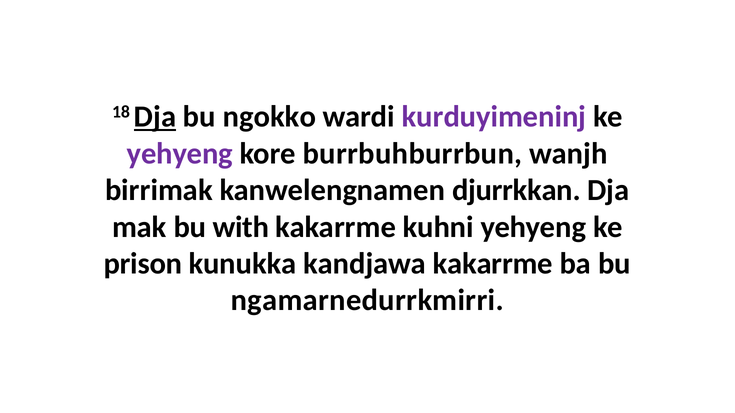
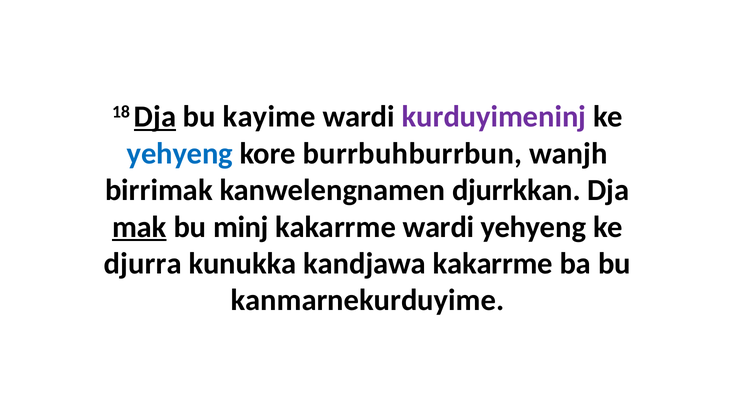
ngokko: ngokko -> kayime (269, 117)
yehyeng colour: purple -> blue (180, 154)
mak underline: none -> present (139, 227)
with: with -> minj (241, 227)
kakarrme kuhni: kuhni -> wardi (438, 227)
prison: prison -> djurra (143, 264)
ngamarnedurrkmirri: ngamarnedurrkmirri -> kanmarnekurduyime (367, 301)
